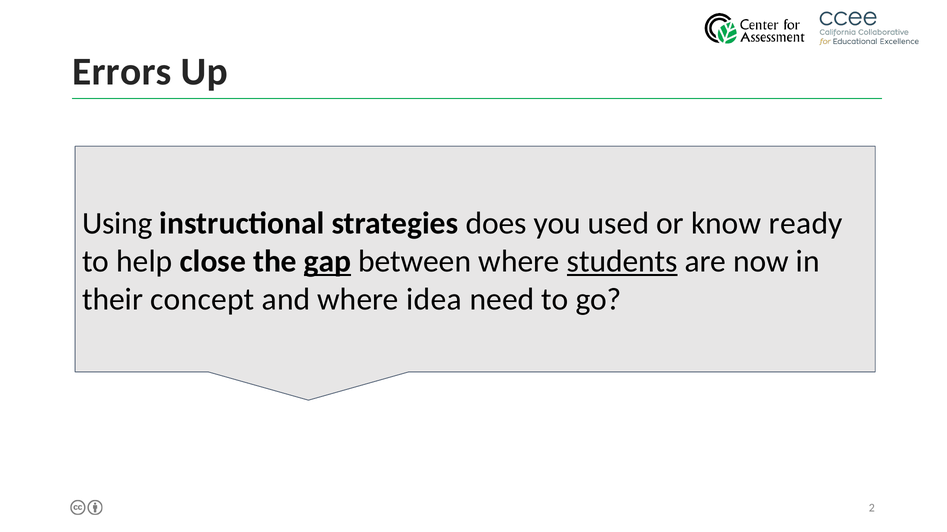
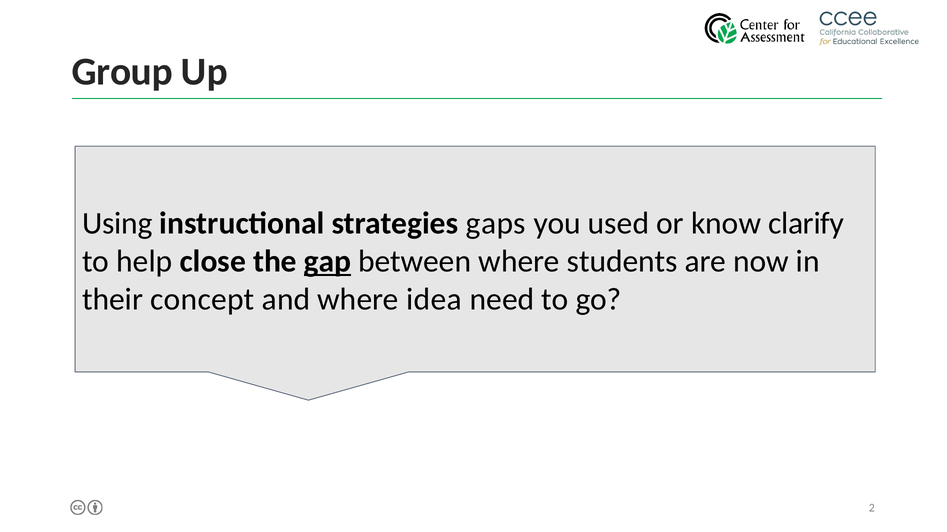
Errors: Errors -> Group (122, 72)
does: does -> gaps (496, 224)
ready: ready -> clarify (806, 224)
students underline: present -> none (622, 262)
